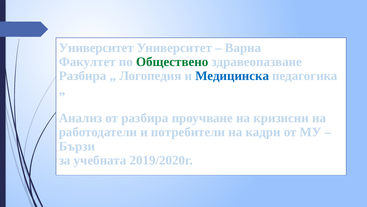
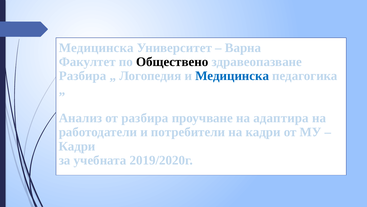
Университет: Университет -> Медицинска (96, 48)
Обществено colour: green -> black (172, 62)
кризисни: кризисни -> адаптира (281, 118)
Бързи: Бързи -> Кадри (77, 146)
